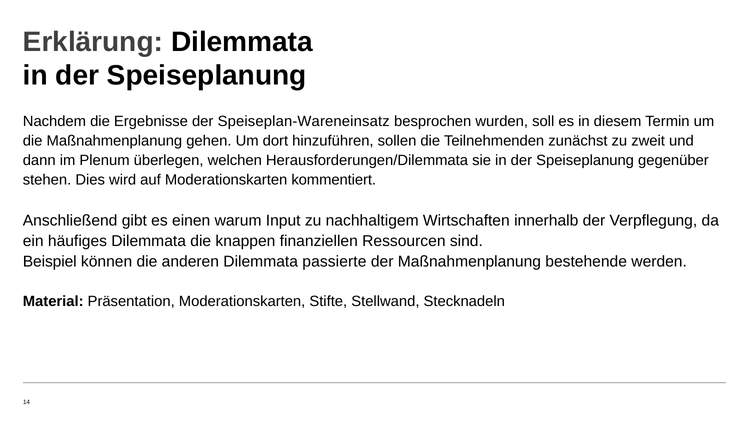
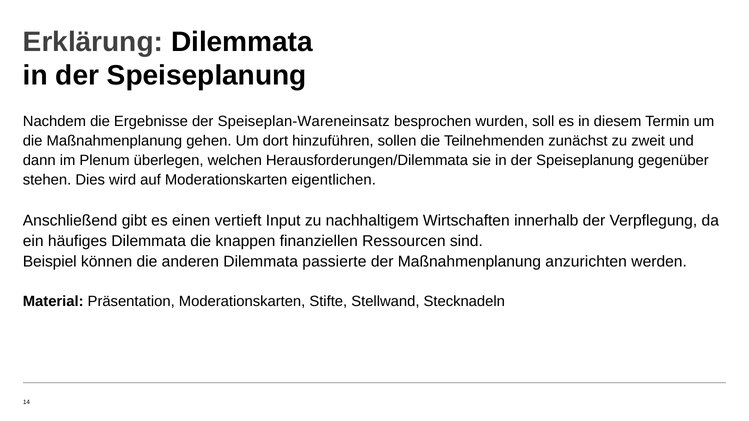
kommentiert: kommentiert -> eigentlichen (334, 180)
warum: warum -> vertieft (238, 221)
bestehende: bestehende -> anzurichten (586, 262)
